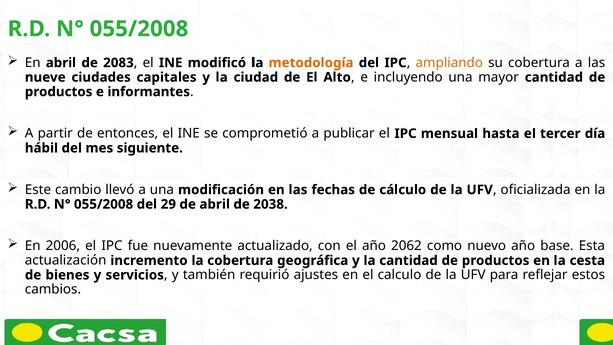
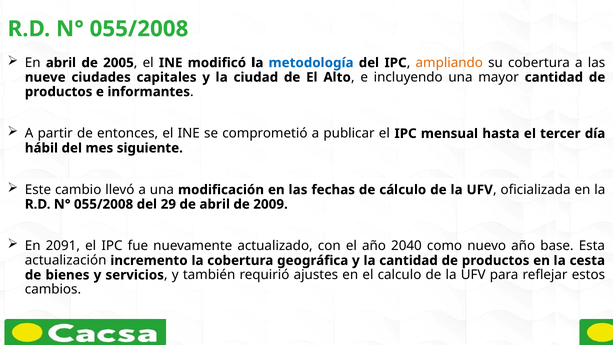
2083: 2083 -> 2005 (118, 63)
metodología colour: orange -> blue (311, 63)
2038: 2038 -> 2009 (271, 204)
2006: 2006 -> 2091 (63, 246)
2062: 2062 -> 2040 (406, 246)
